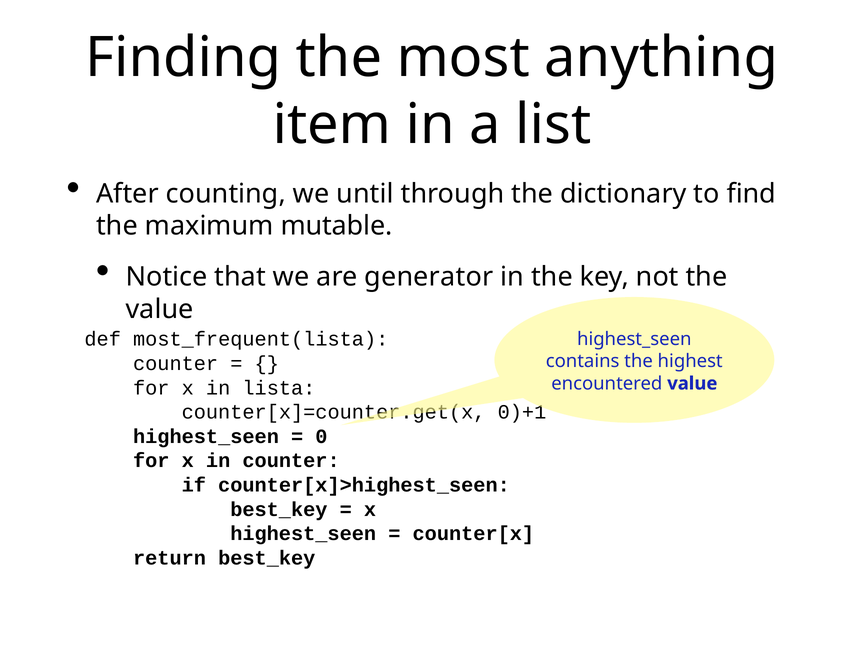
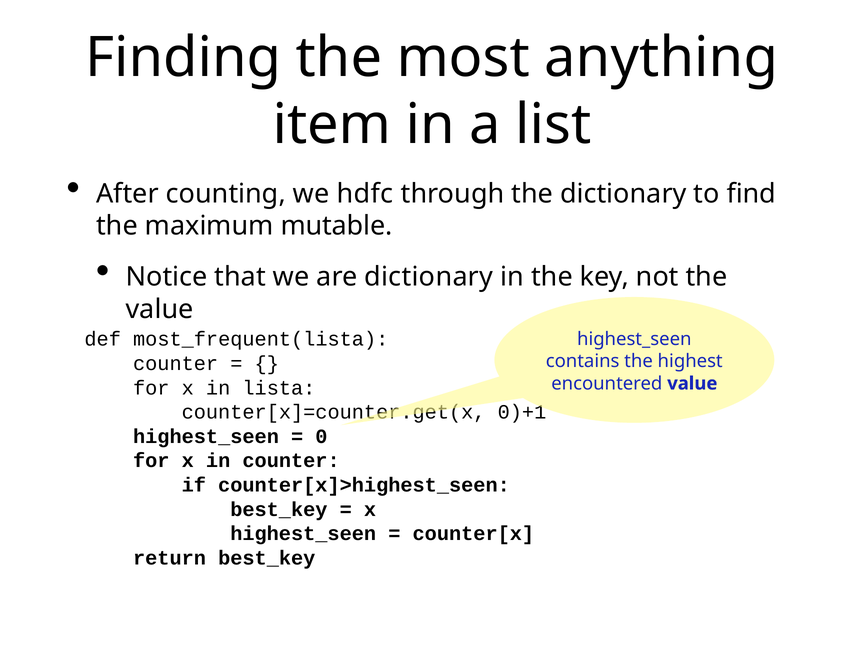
until: until -> hdfc (365, 194)
are generator: generator -> dictionary (429, 277)
